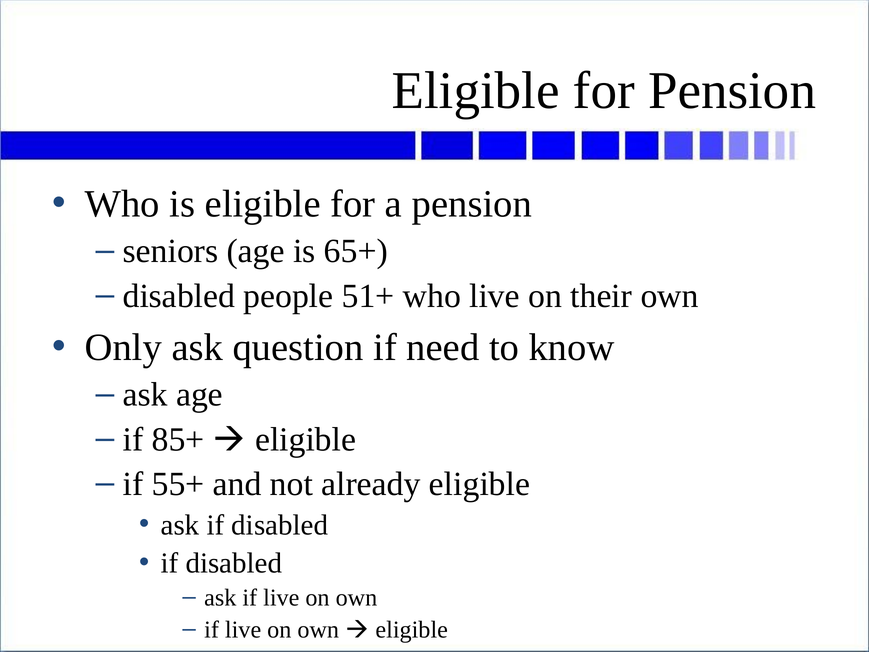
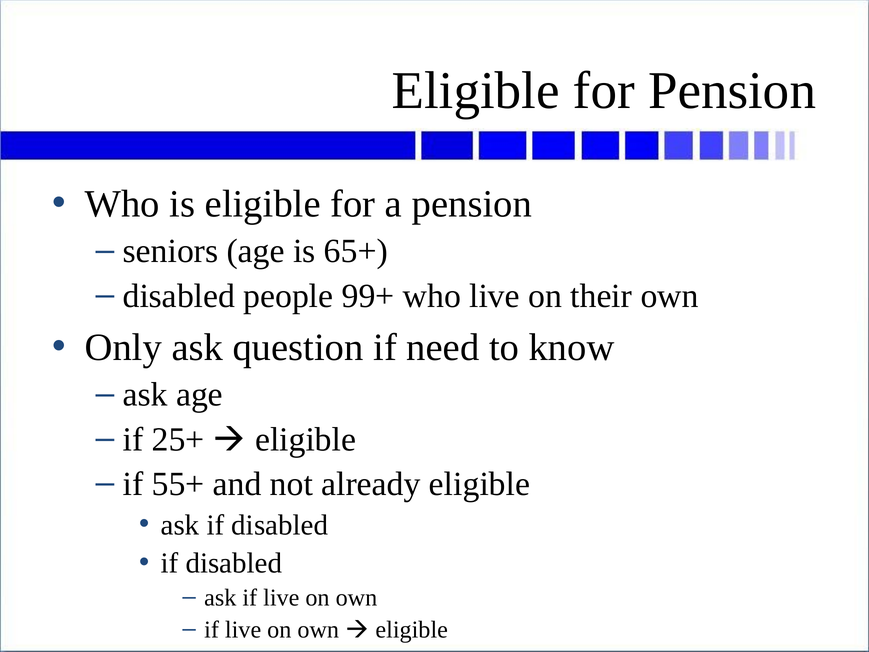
51+: 51+ -> 99+ (368, 296)
85+: 85+ -> 25+ (178, 439)
